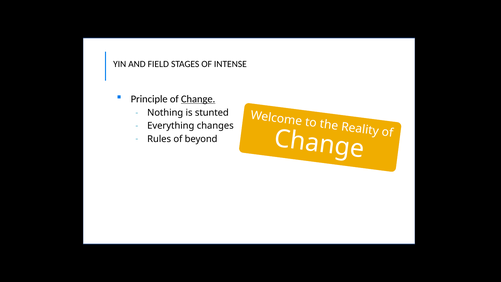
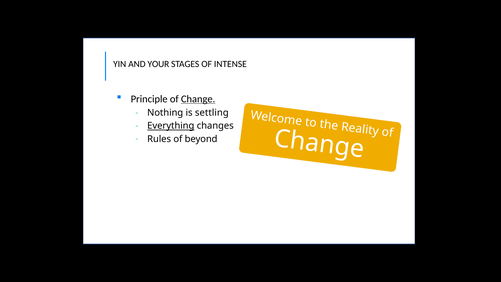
FIELD: FIELD -> YOUR (158, 64)
stunted: stunted -> settling (212, 113)
Everything underline: none -> present (171, 126)
